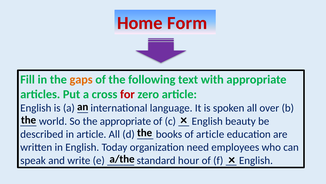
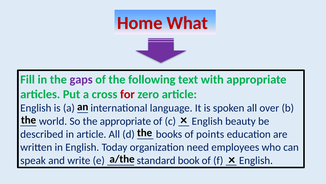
Form: Form -> What (187, 23)
gaps colour: orange -> purple (81, 79)
of article: article -> points (210, 134)
hour: hour -> book (189, 160)
